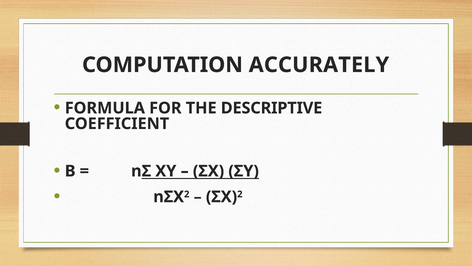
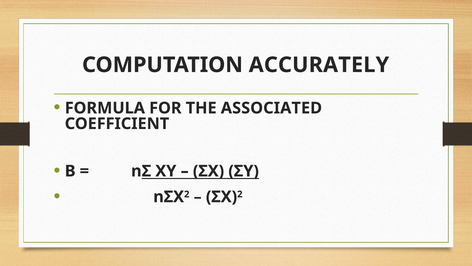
DESCRIPTIVE: DESCRIPTIVE -> ASSOCIATED (271, 108)
